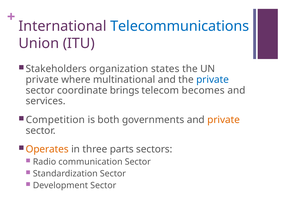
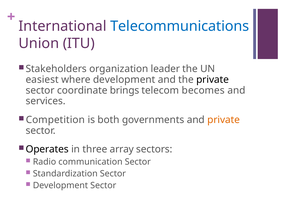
states: states -> leader (165, 69)
private: private -> easiest (42, 80)
where multinational: multinational -> development (124, 80)
private colour: blue -> black (213, 80)
Operates colour: orange -> black (47, 149)
parts: parts -> array (122, 149)
